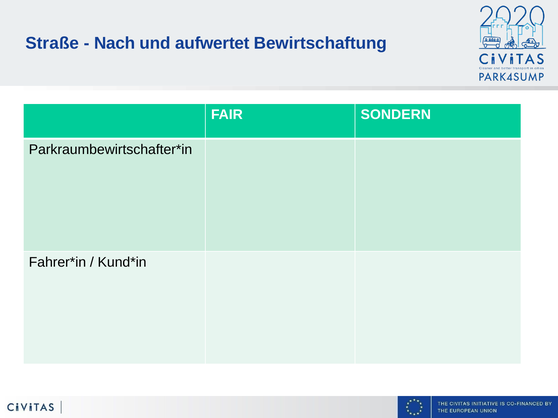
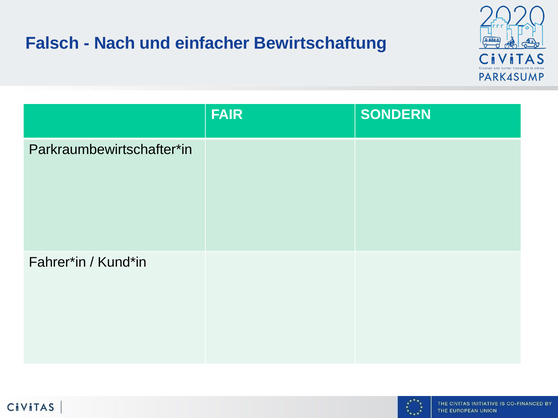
Straße: Straße -> Falsch (52, 43)
aufwertet: aufwertet -> einfacher (212, 43)
